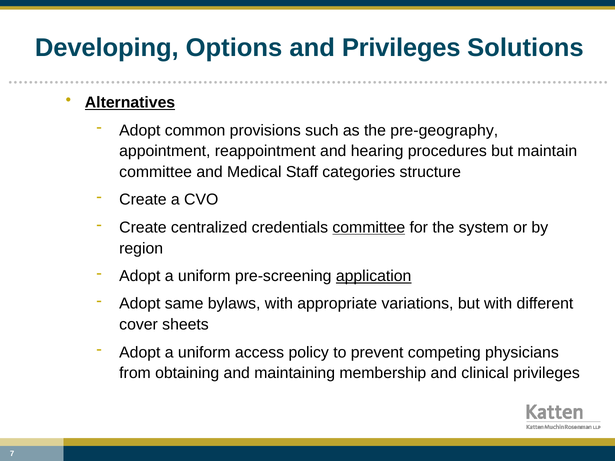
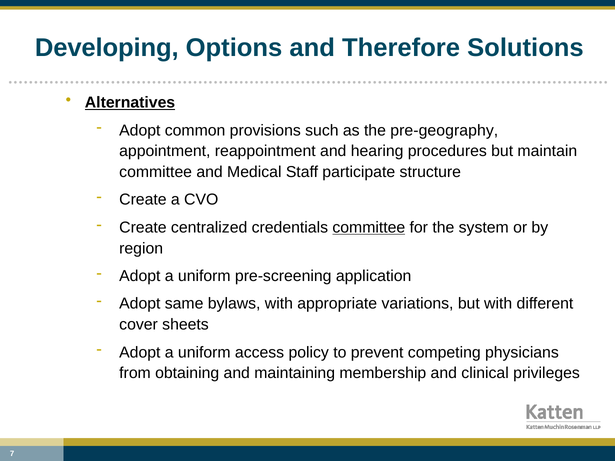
and Privileges: Privileges -> Therefore (401, 48)
categories: categories -> participate (359, 172)
application underline: present -> none (374, 276)
